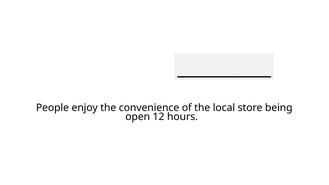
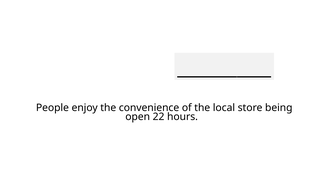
12: 12 -> 22 (159, 117)
